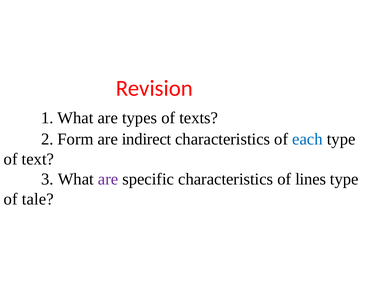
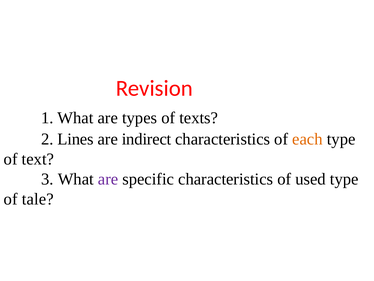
Form: Form -> Lines (76, 139)
each colour: blue -> orange (307, 139)
lines: lines -> used (311, 179)
